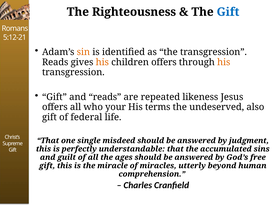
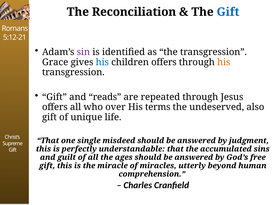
Righteousness: Righteousness -> Reconciliation (134, 12)
sin colour: orange -> purple (83, 52)
Reads: Reads -> Grace (55, 62)
his colour: orange -> blue (102, 62)
repeated likeness: likeness -> through (200, 97)
your: your -> over (115, 107)
federal: federal -> unique (86, 117)
